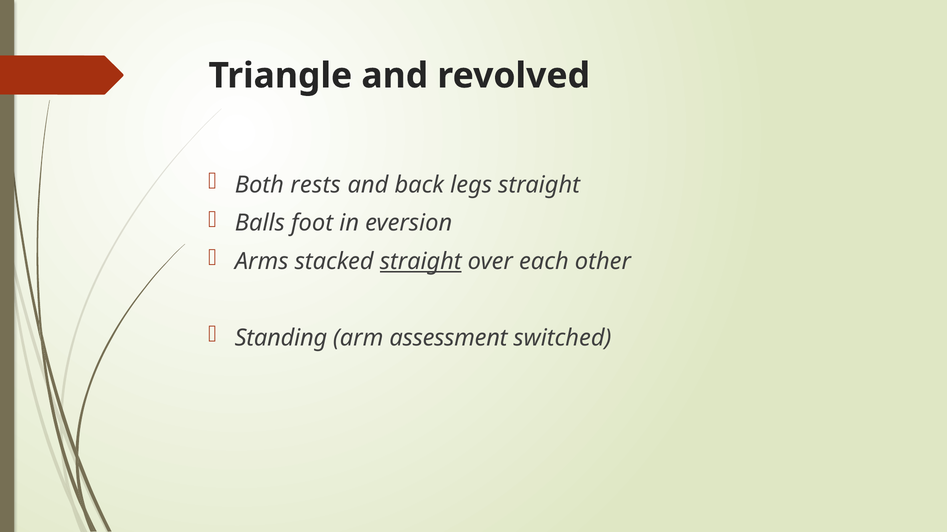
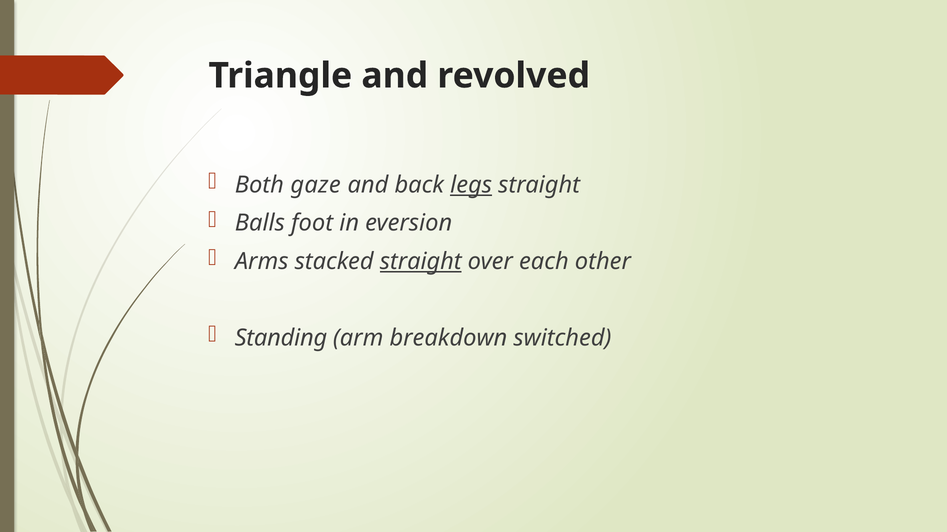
rests: rests -> gaze (316, 185)
legs underline: none -> present (471, 185)
assessment: assessment -> breakdown (448, 338)
